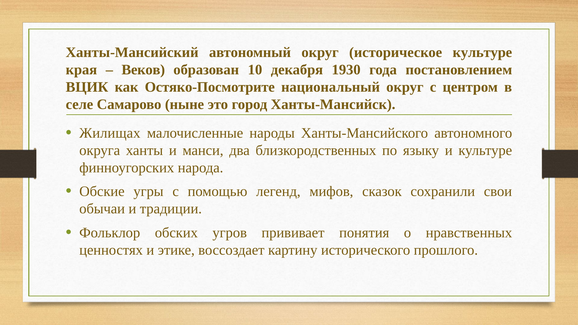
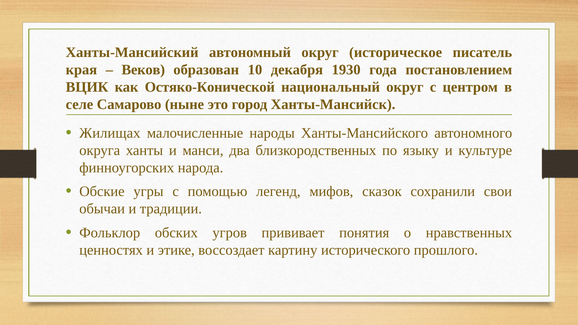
историческое культуре: культуре -> писатель (482, 52)
Остяко-Посмотрите: Остяко-Посмотрите -> Остяко-Конической (210, 87)
